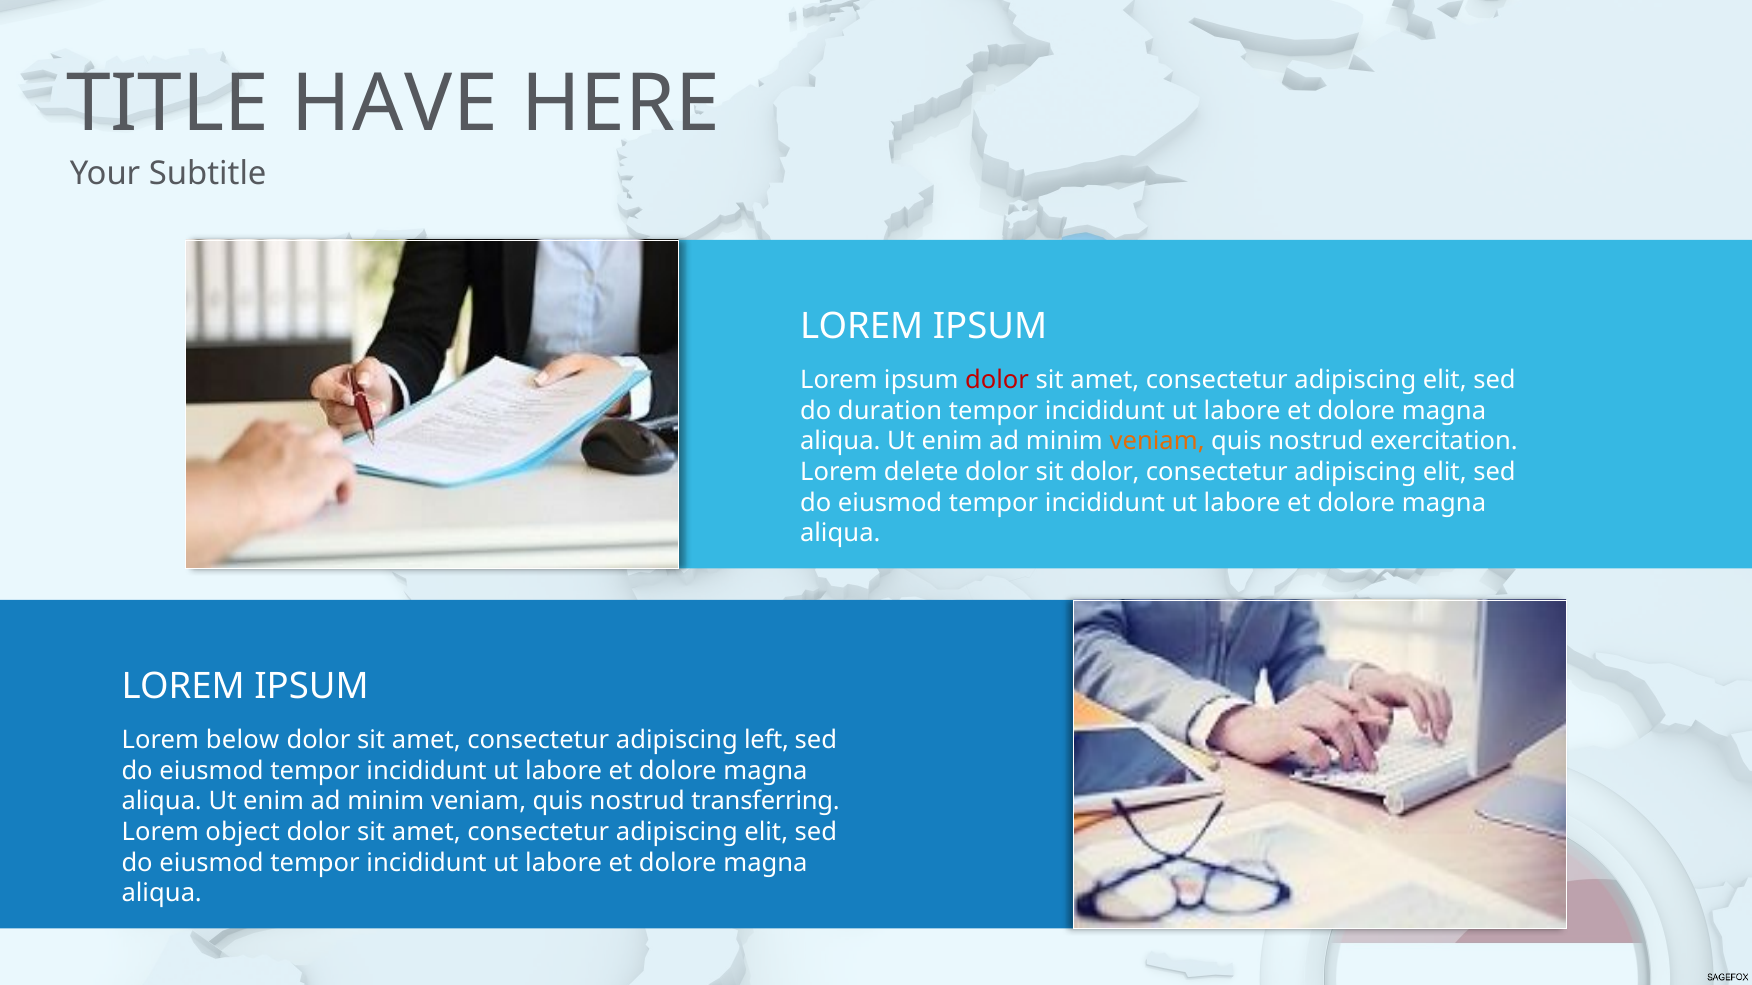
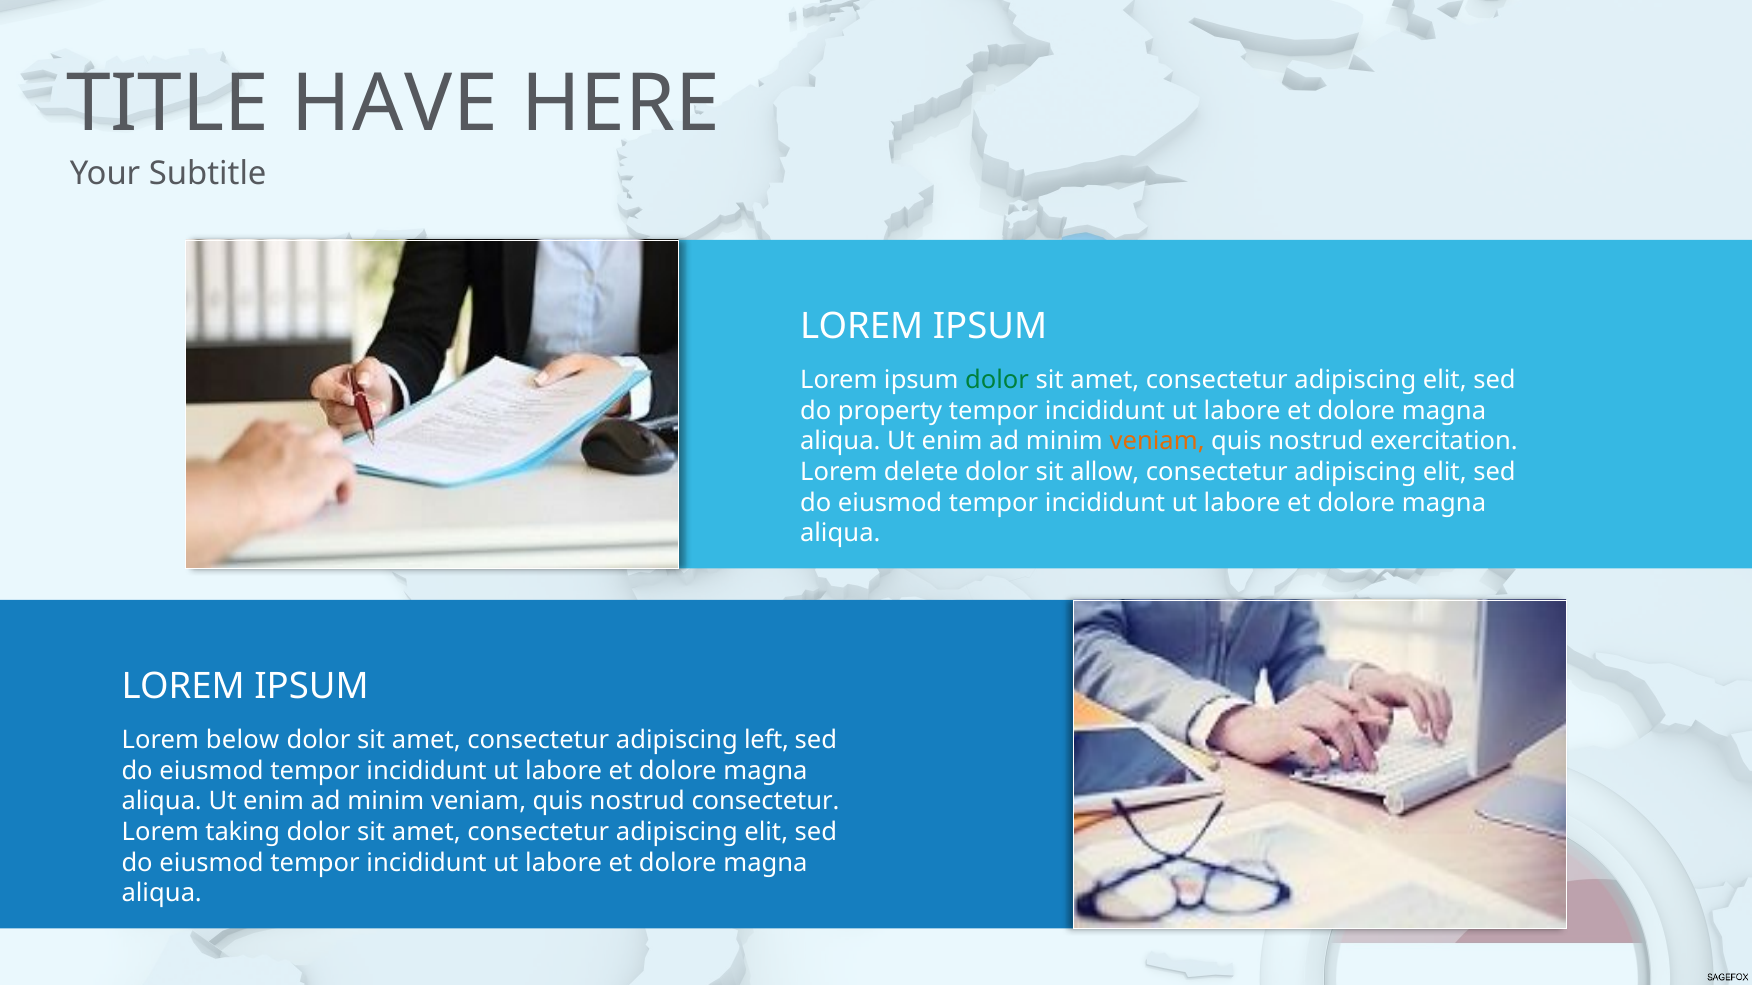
dolor colour: red -> green (997, 380)
duration: duration -> property (890, 411)
sit dolor: dolor -> allow (1105, 472)
nostrud transferring: transferring -> consectetur (765, 802)
object: object -> taking (243, 832)
